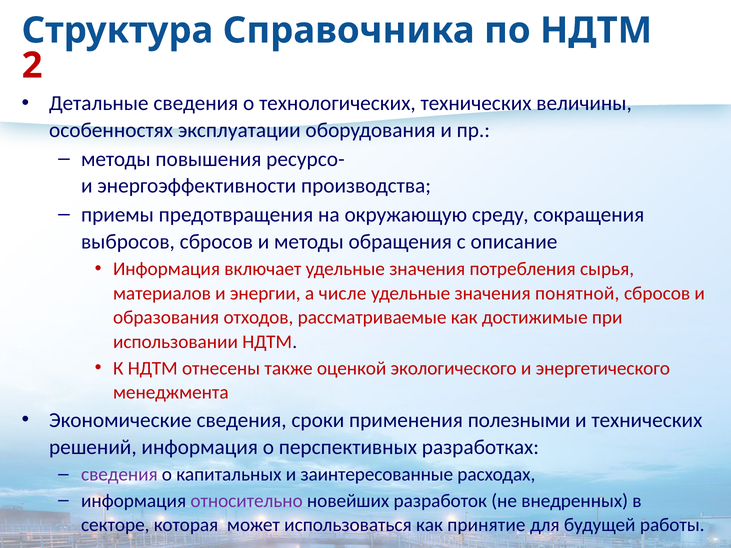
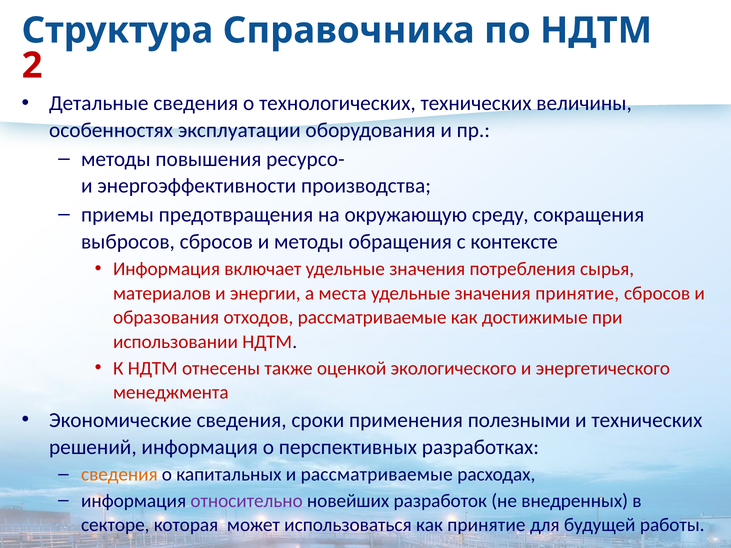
описание: описание -> контексте (514, 242)
числе: числе -> места (343, 293)
значения понятной: понятной -> принятие (577, 293)
сведения colour: purple -> orange (119, 475)
и заинтересованные: заинтересованные -> рассматриваемые (377, 475)
